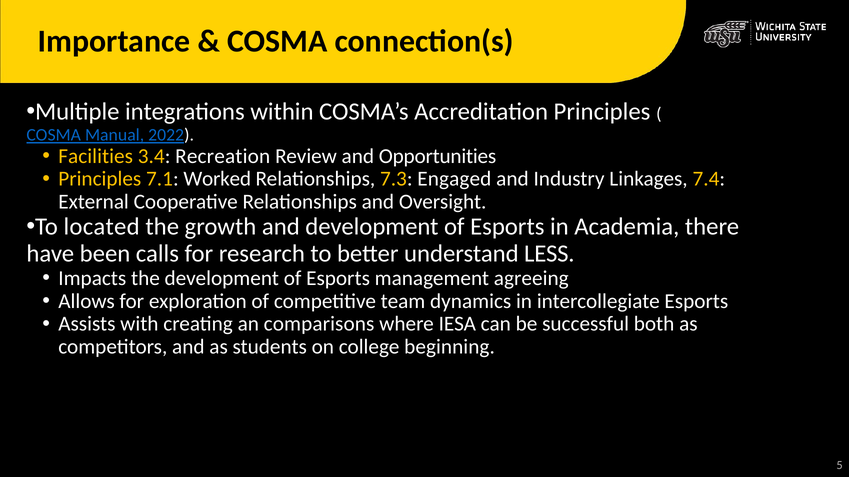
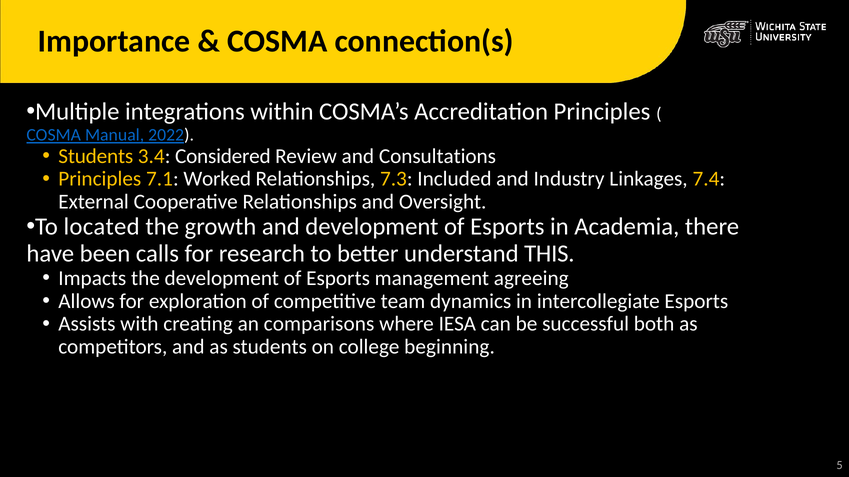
Facilities: Facilities -> Students (96, 156)
Recreation: Recreation -> Considered (223, 156)
Opportunities: Opportunities -> Consultations (437, 156)
Engaged: Engaged -> Included (454, 179)
LESS: LESS -> THIS (549, 254)
